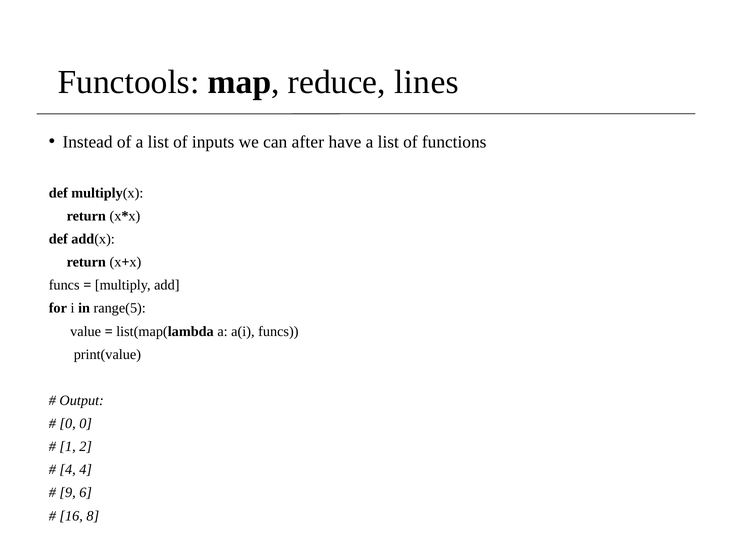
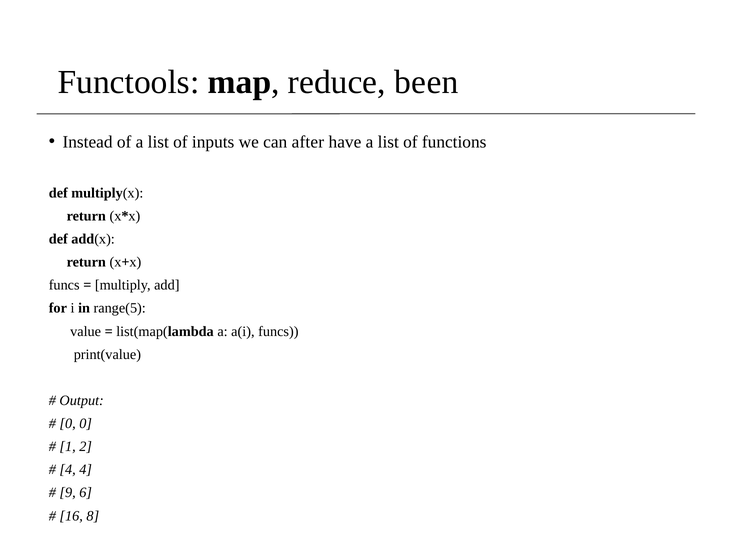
lines: lines -> been (426, 82)
